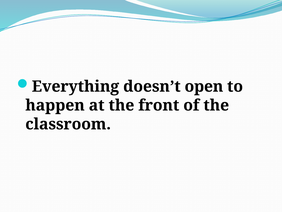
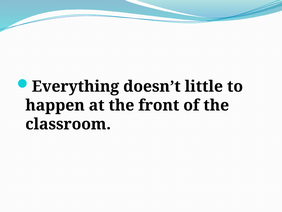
open: open -> little (204, 86)
